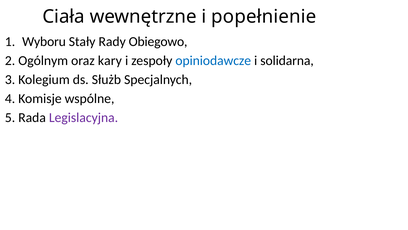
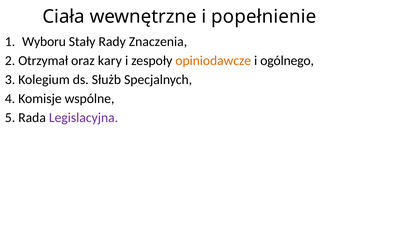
Obiegowo: Obiegowo -> Znaczenia (158, 42)
Ogólnym: Ogólnym -> Otrzymał (43, 61)
opiniodawcze colour: blue -> orange (213, 61)
solidarna: solidarna -> ogólnego (287, 61)
